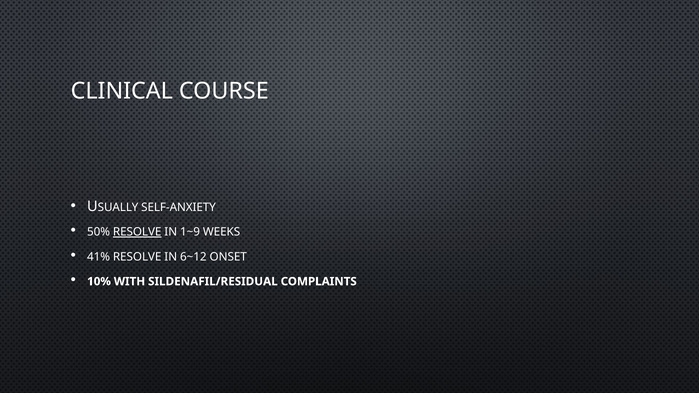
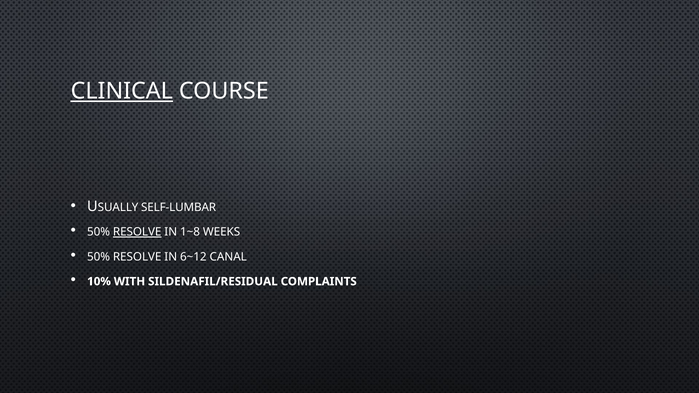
CLINICAL underline: none -> present (122, 91)
SELF-ANXIETY: SELF-ANXIETY -> SELF-LUMBAR (179, 207)
1~9: 1~9 -> 1~8 (190, 232)
41%: 41% -> 50% (99, 257)
ONSET: ONSET -> CANAL (228, 257)
